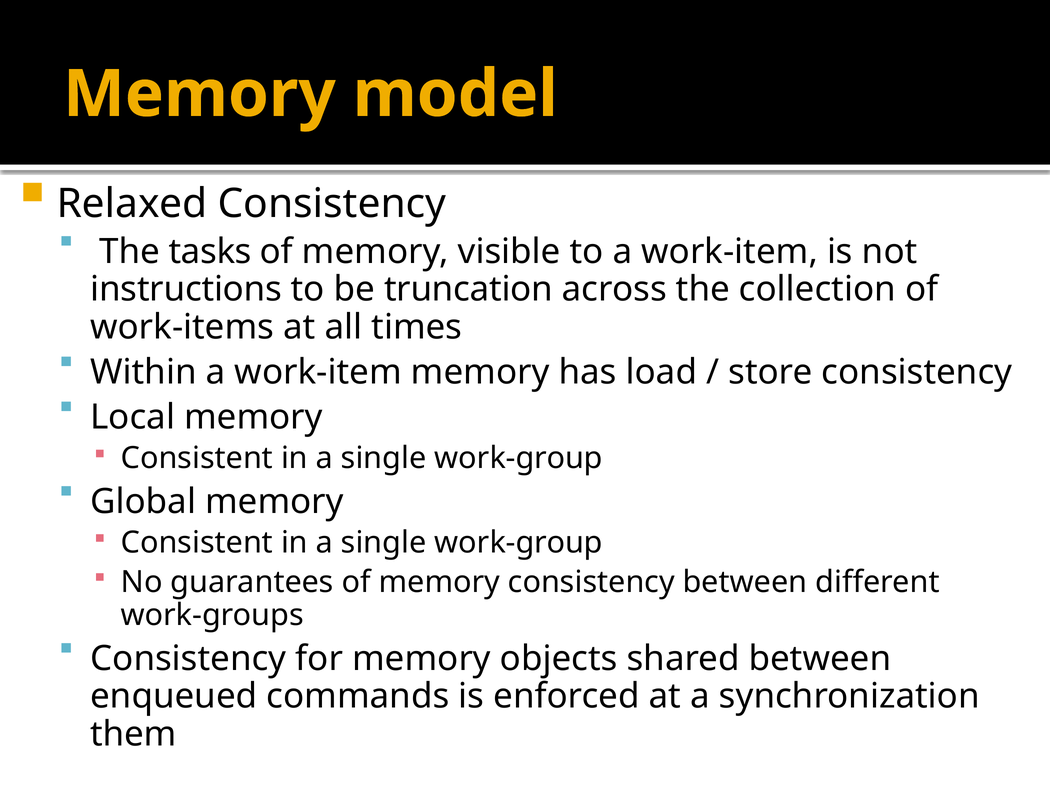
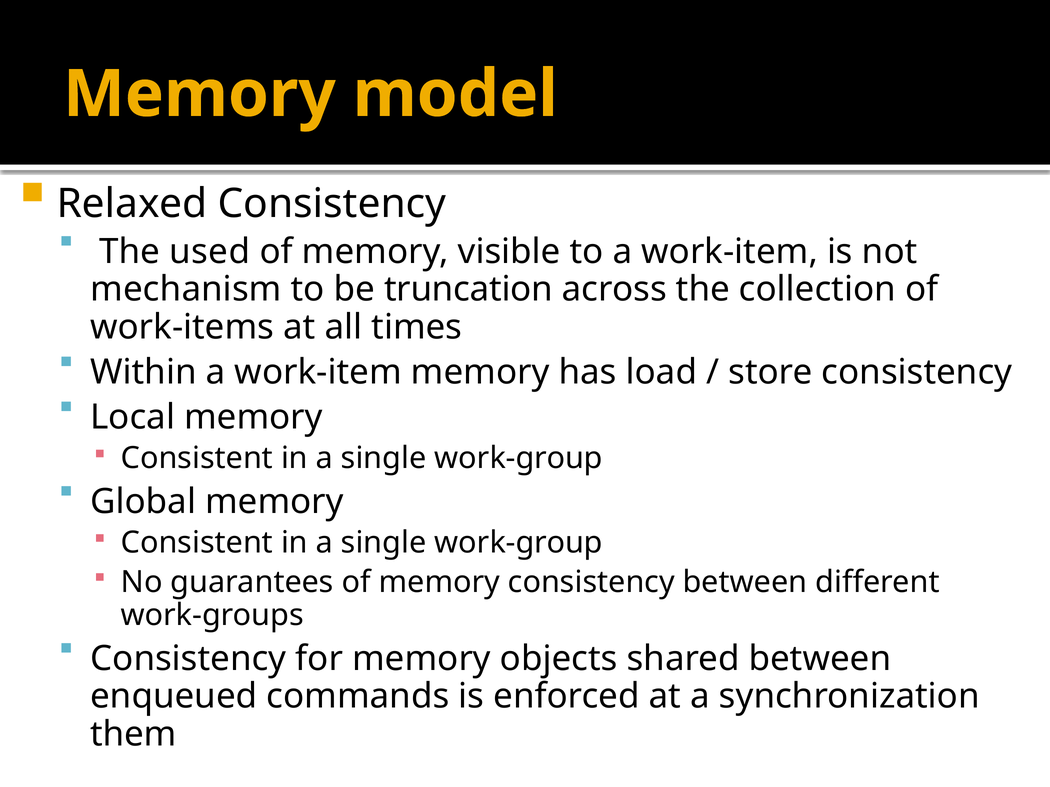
tasks: tasks -> used (210, 252)
instructions: instructions -> mechanism (186, 289)
